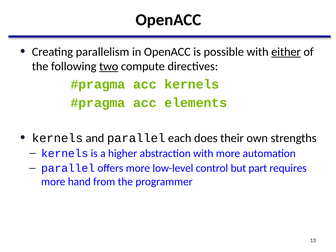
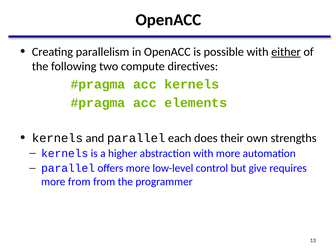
two underline: present -> none (109, 66)
part: part -> give (258, 168)
more hand: hand -> from (79, 182)
